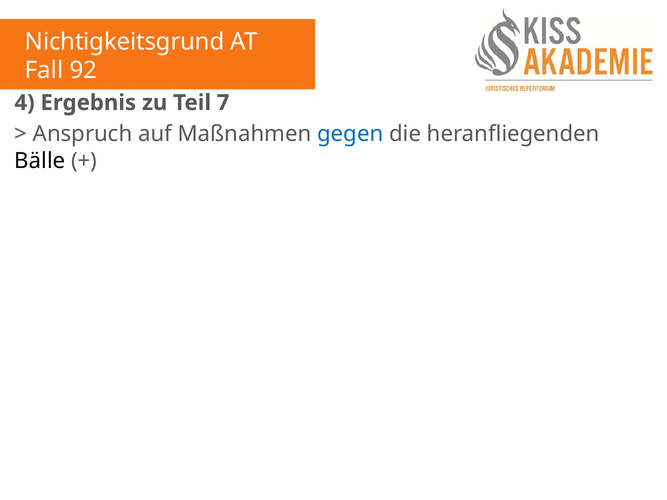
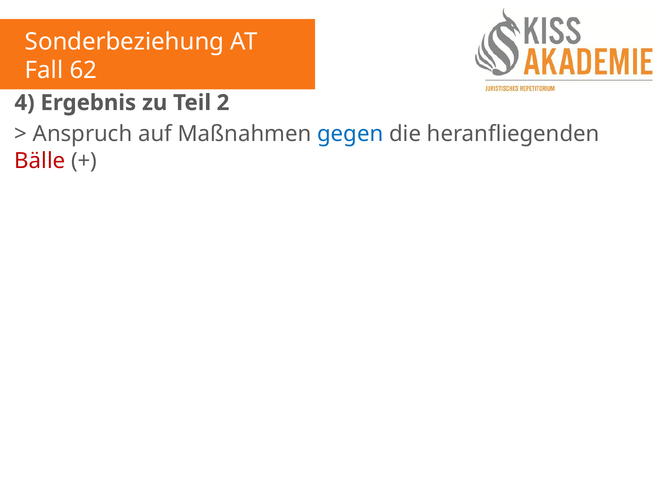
Nichtigkeitsgrund: Nichtigkeitsgrund -> Sonderbeziehung (125, 42)
92: 92 -> 62 (83, 70)
7: 7 -> 2 (223, 103)
Bälle colour: black -> red (40, 161)
